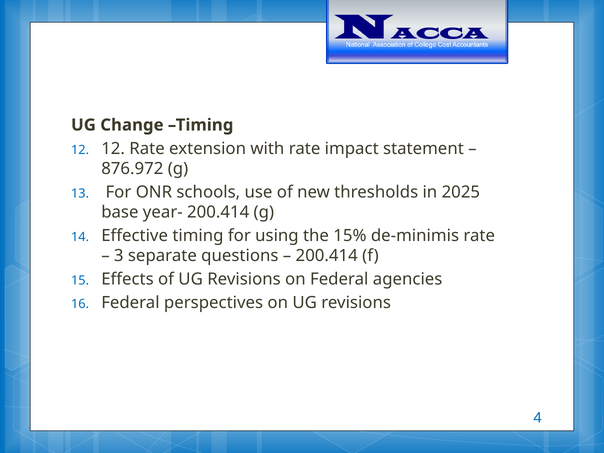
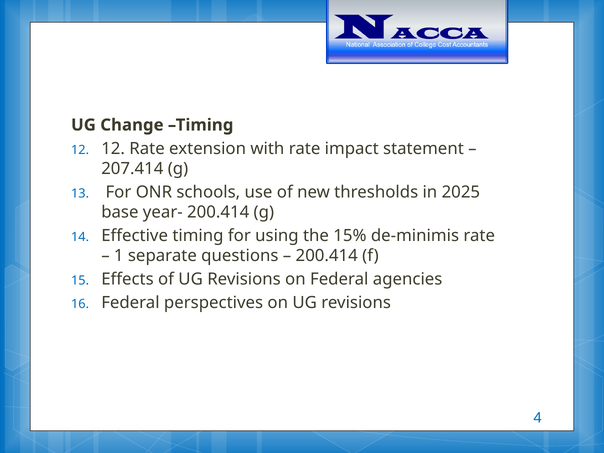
876.972: 876.972 -> 207.414 (132, 169)
3: 3 -> 1 (119, 256)
